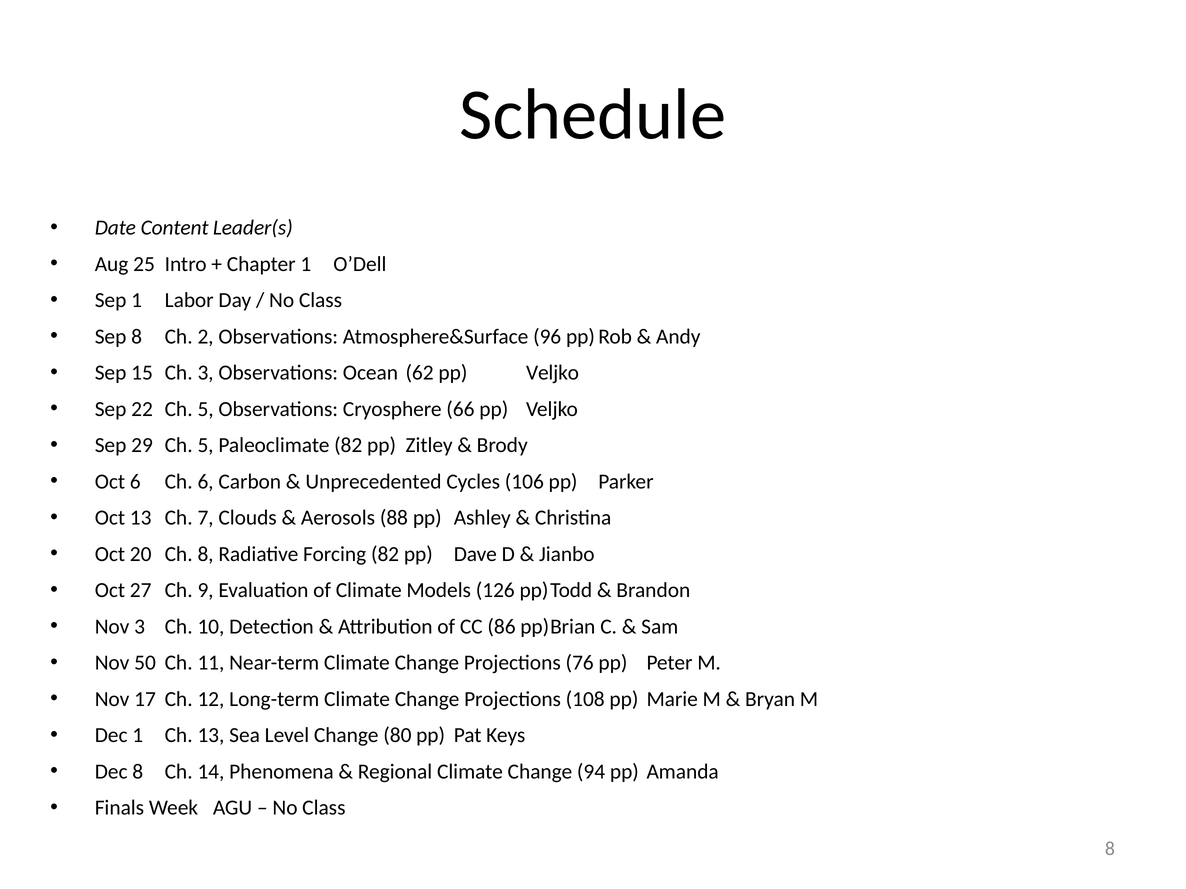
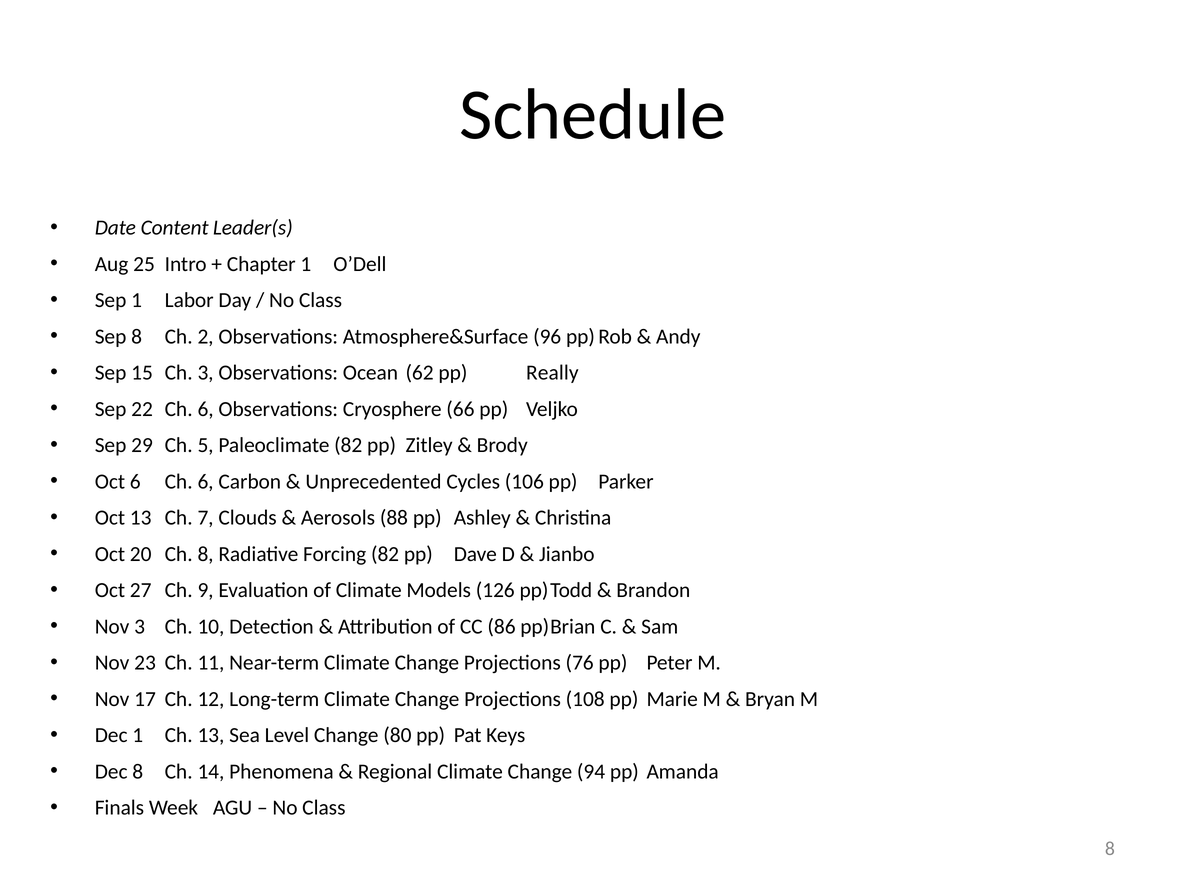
62 pp Veljko: Veljko -> Really (552, 373)
22 Ch 5: 5 -> 6 (206, 409)
50: 50 -> 23 (145, 663)
